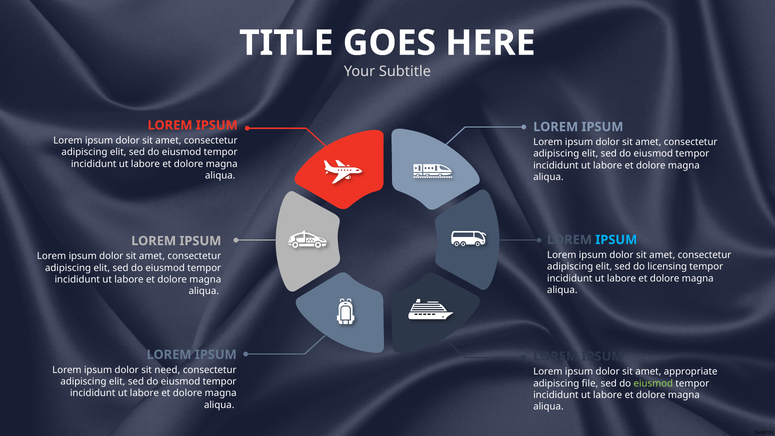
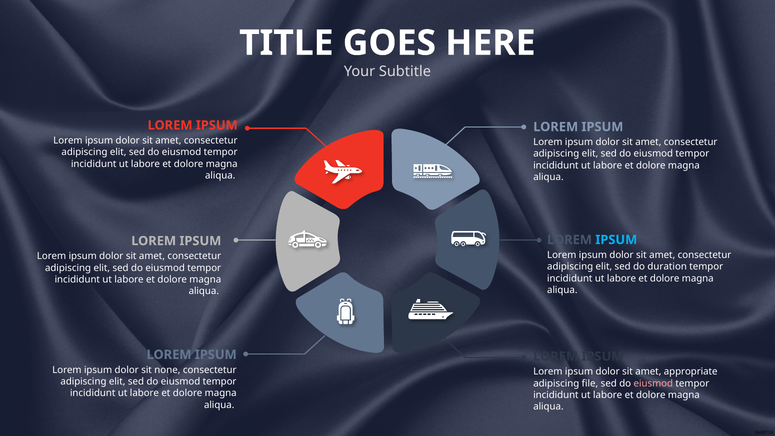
licensing: licensing -> duration (667, 267)
need: need -> none (167, 370)
eiusmod colour: light green -> pink (653, 383)
